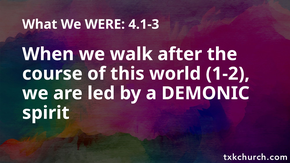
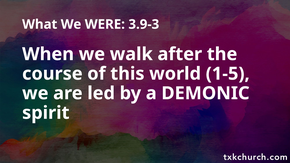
4.1-3: 4.1-3 -> 3.9-3 (144, 24)
1-2: 1-2 -> 1-5 (228, 74)
